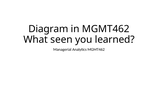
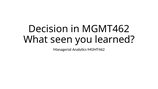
Diagram: Diagram -> Decision (48, 29)
